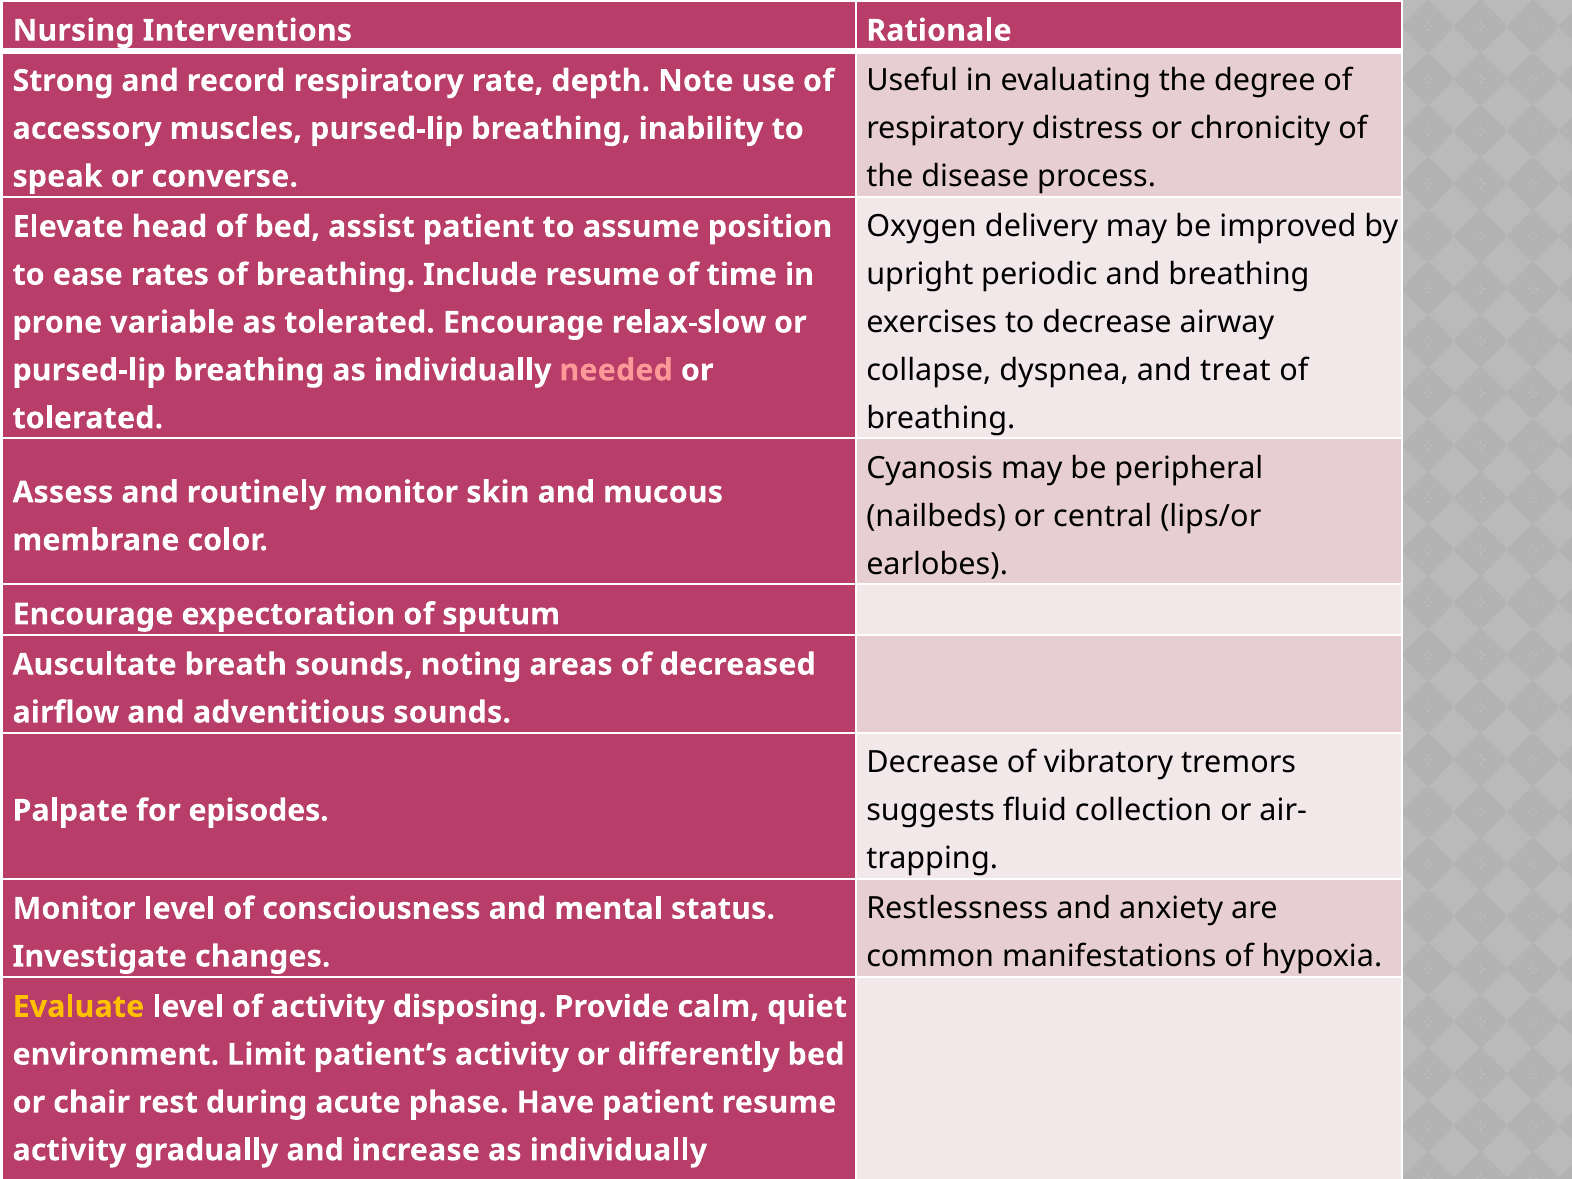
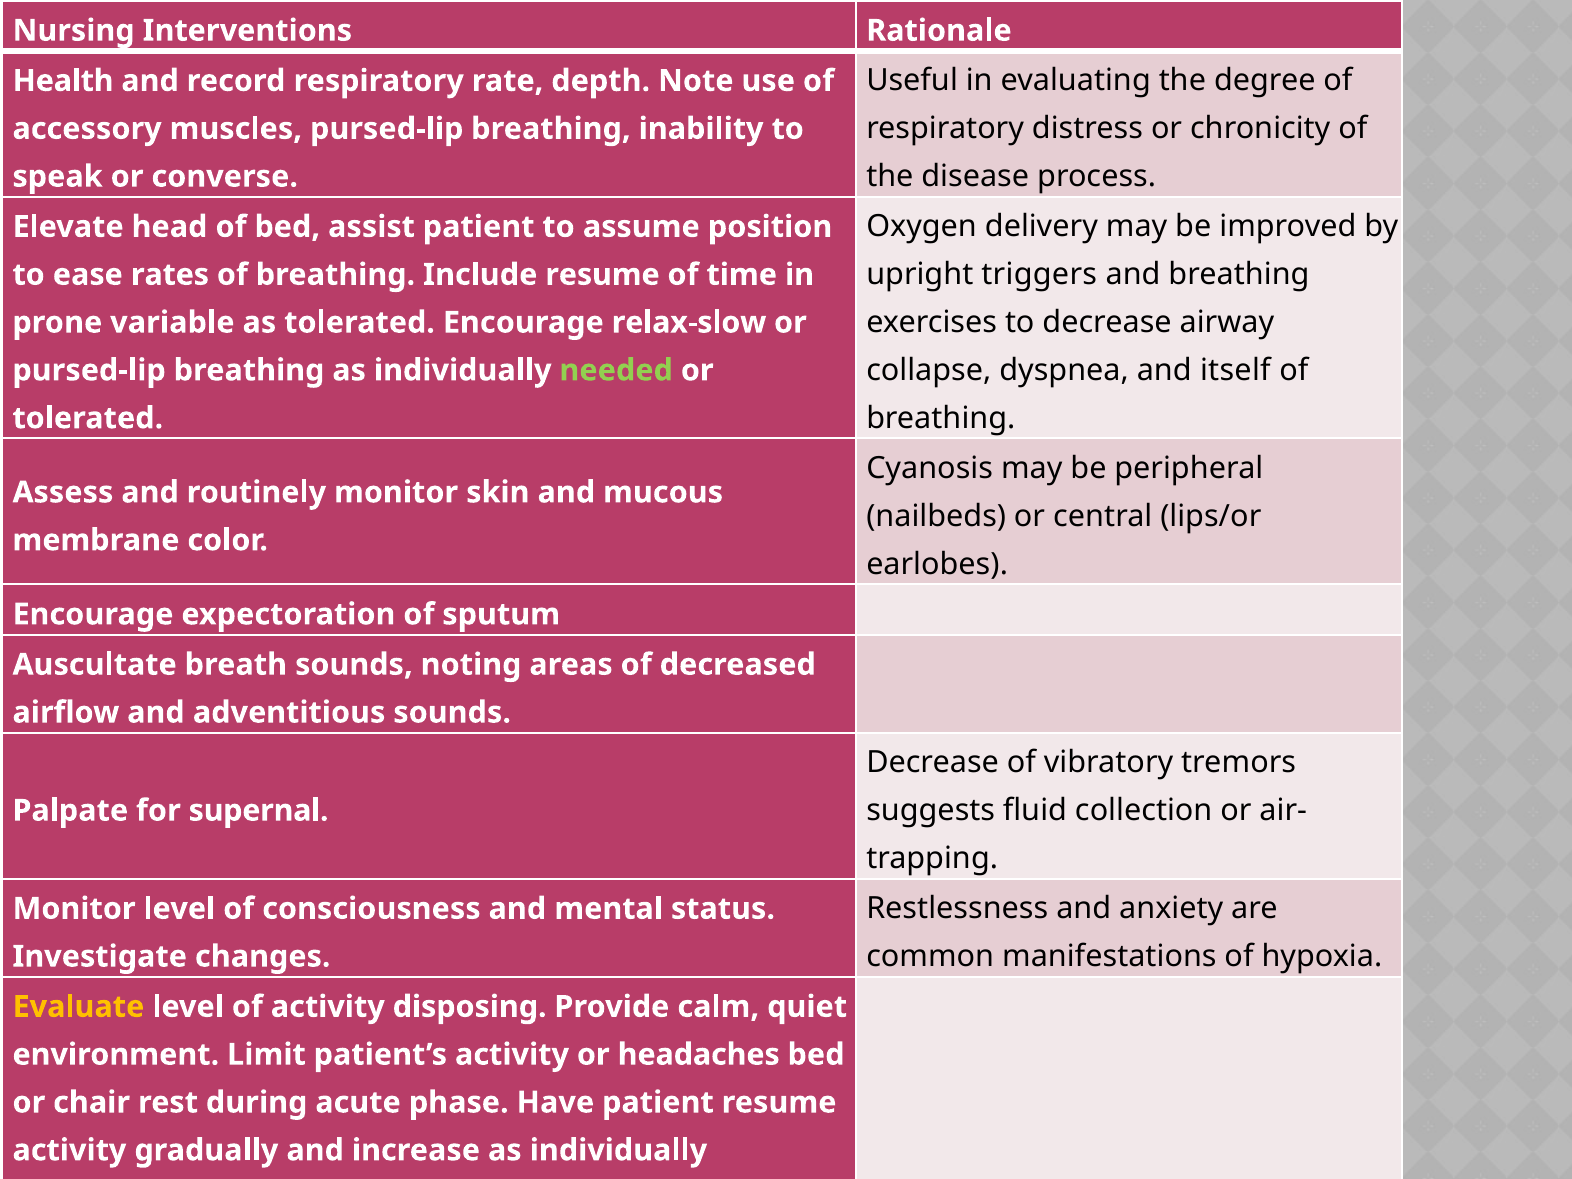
Strong: Strong -> Health (63, 81)
periodic: periodic -> triggers (1039, 275)
treat: treat -> itself (1235, 370)
needed colour: pink -> light green (616, 370)
episodes: episodes -> supernal (259, 811)
differently: differently -> headaches (699, 1055)
